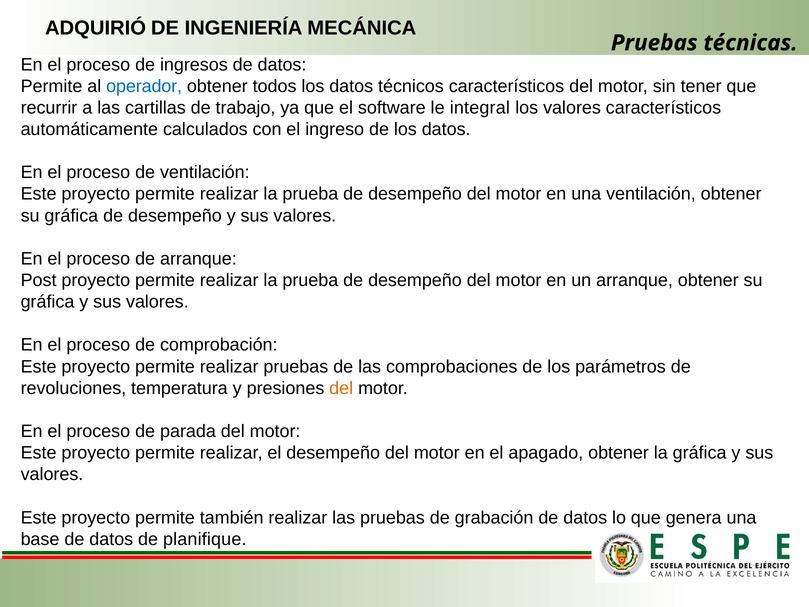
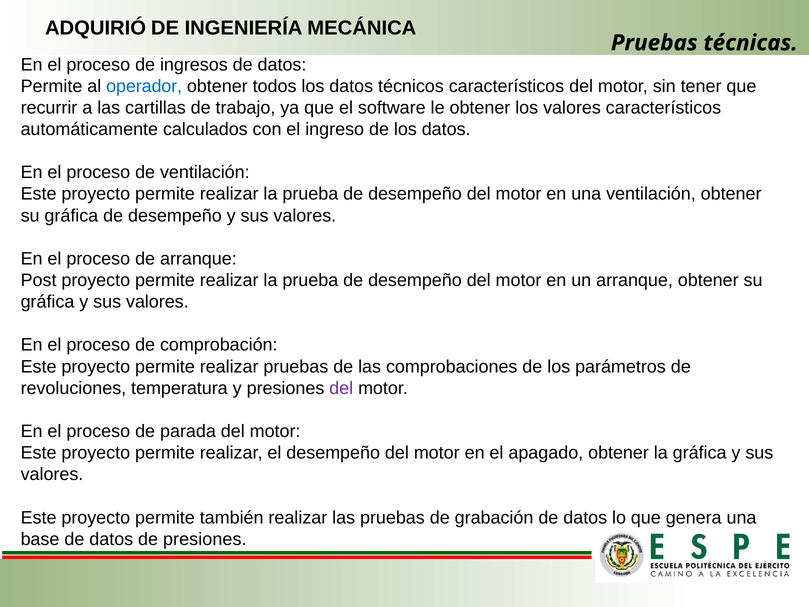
le integral: integral -> obtener (480, 108)
del colour: orange -> purple (341, 388)
de planifique: planifique -> presiones (205, 539)
